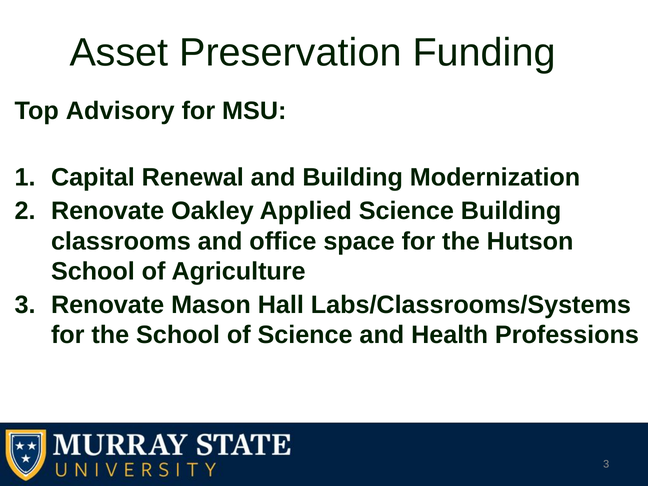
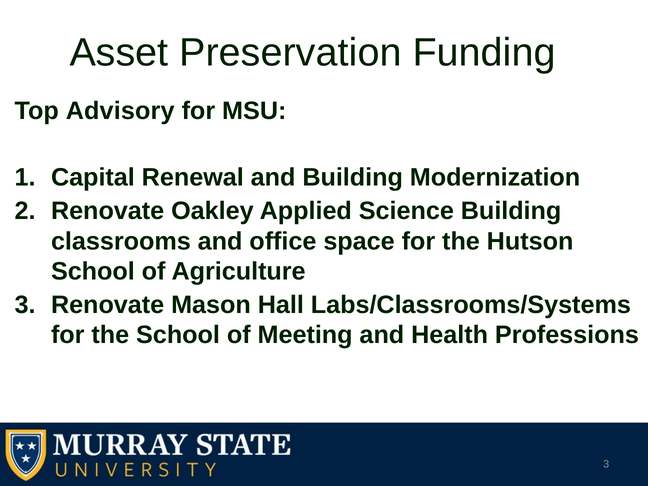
of Science: Science -> Meeting (305, 335)
